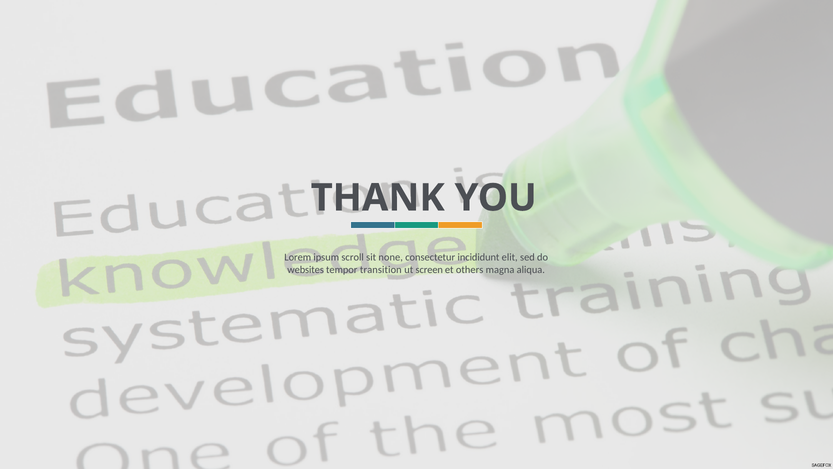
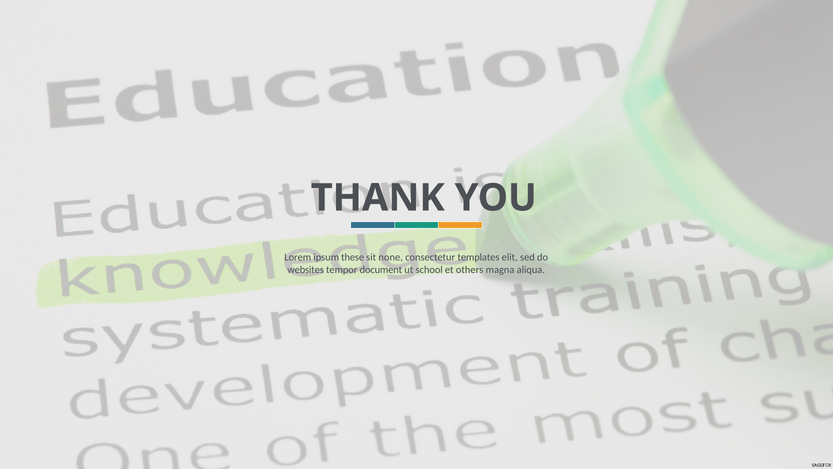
scroll: scroll -> these (353, 257)
incididunt: incididunt -> templates (479, 257)
transition: transition -> document (381, 270)
screen: screen -> school (429, 270)
